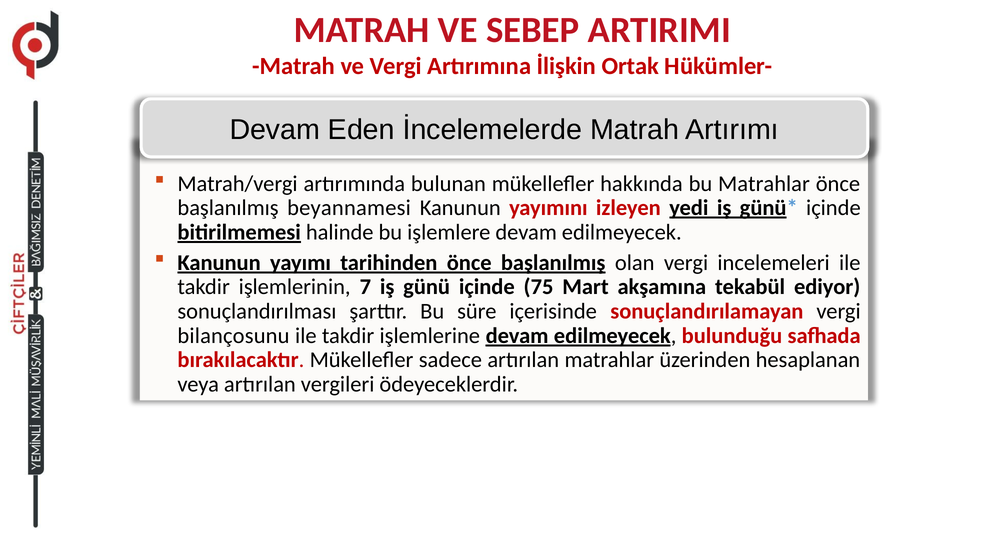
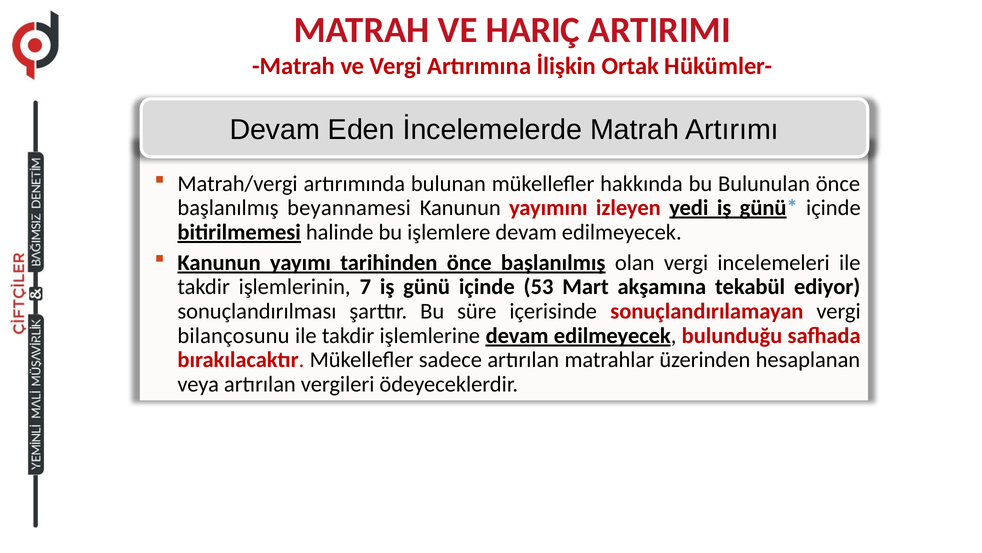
SEBEP: SEBEP -> HARIÇ (533, 30)
bu Matrahlar: Matrahlar -> Bulunulan (764, 183)
75: 75 -> 53 (539, 287)
